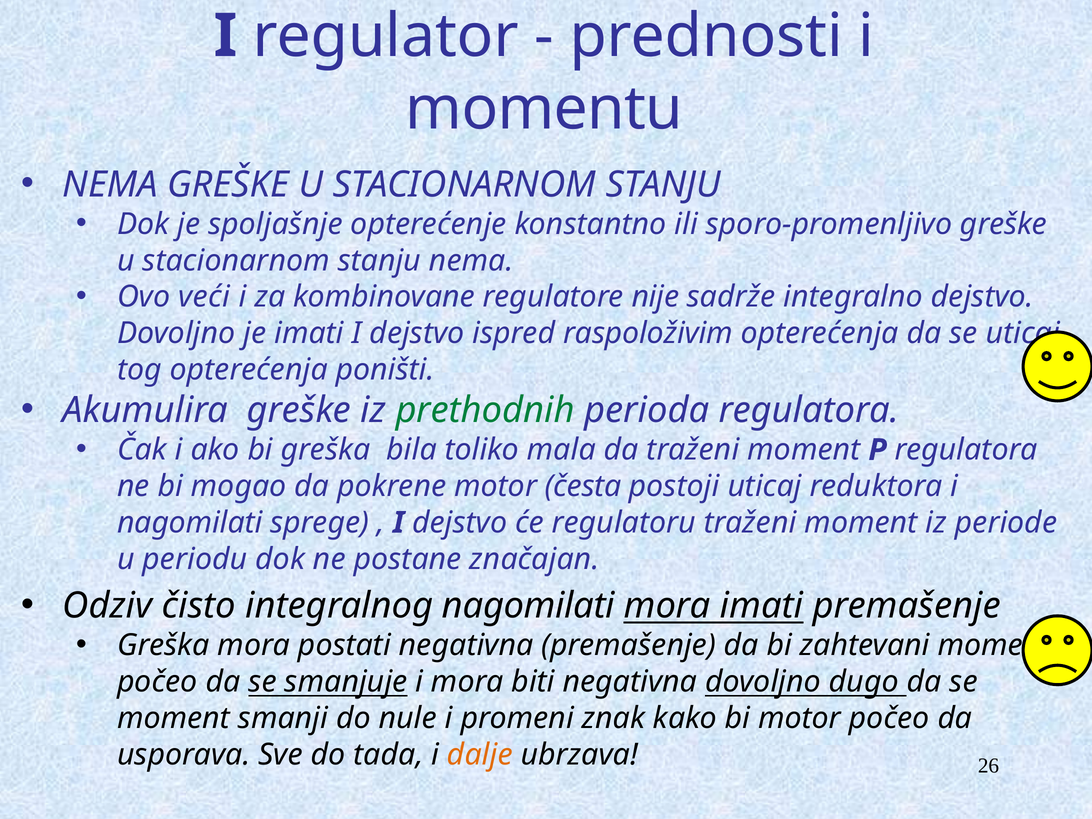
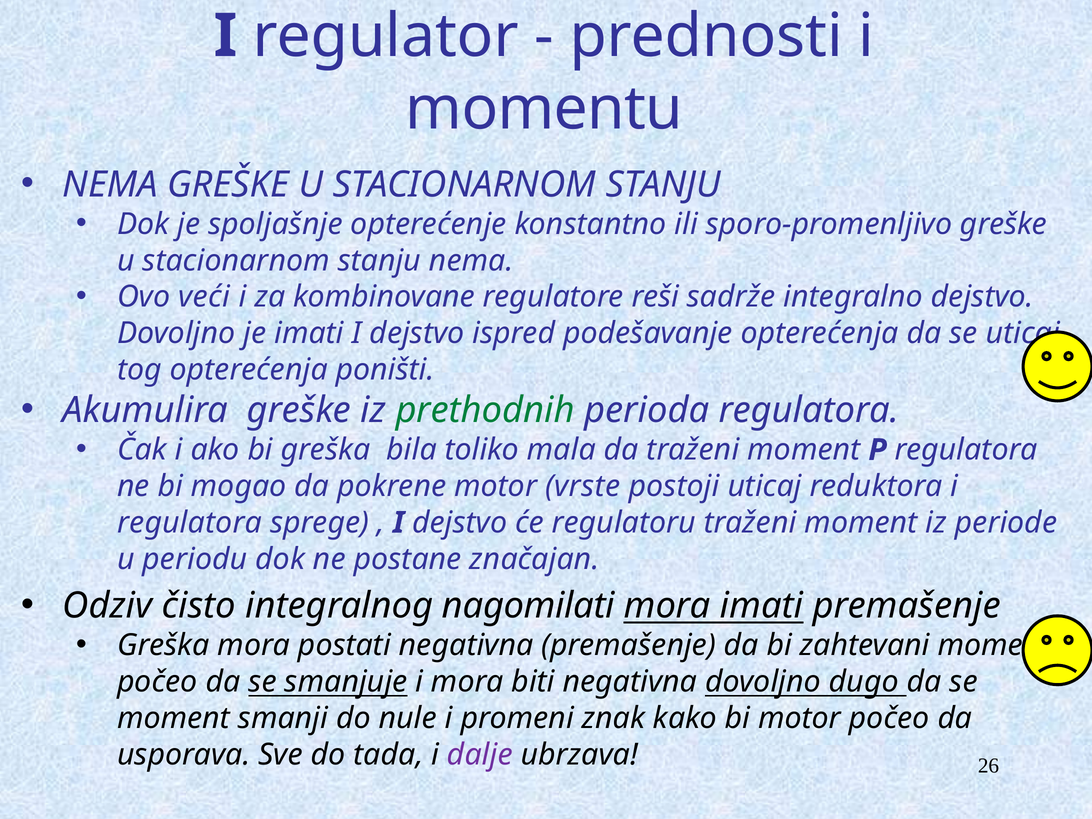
nije: nije -> reši (655, 297)
raspoloživim: raspoloživim -> podešavanje (648, 333)
česta: česta -> vrste (583, 486)
nagomilati: nagomilati -> regulatora (190, 523)
dalje colour: orange -> purple (480, 755)
